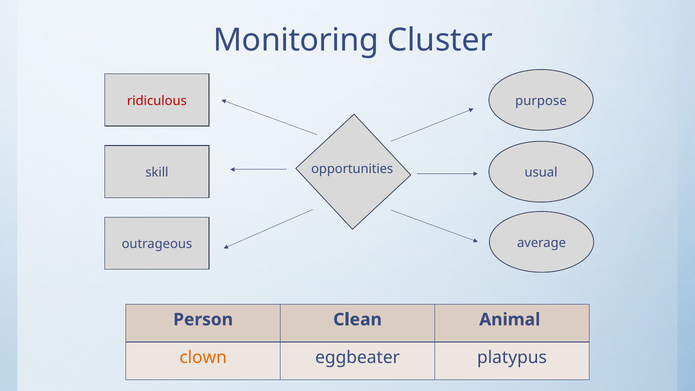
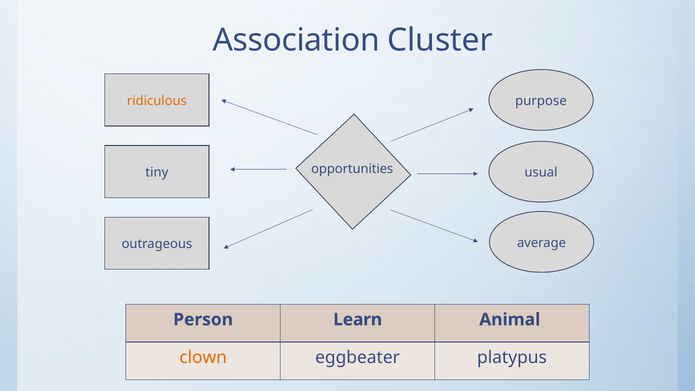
Monitoring: Monitoring -> Association (296, 40)
ridiculous colour: red -> orange (157, 101)
skill: skill -> tiny (157, 173)
Clean: Clean -> Learn (358, 320)
